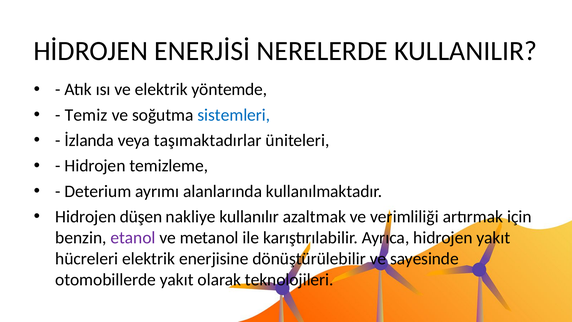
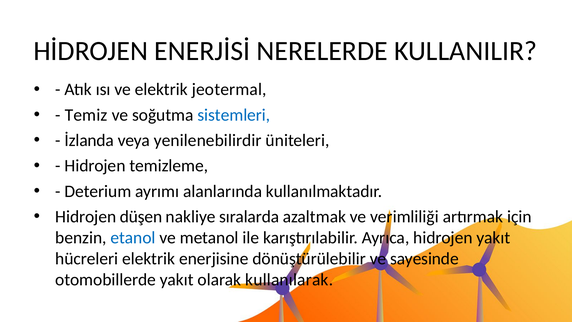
yöntemde: yöntemde -> jeotermal (229, 89)
taşımaktadırlar: taşımaktadırlar -> yenilenebilirdir (208, 140)
kullanılır: kullanılır -> sıralarda (249, 217)
etanol colour: purple -> blue (133, 238)
teknolojileri: teknolojileri -> kullanılarak (289, 279)
